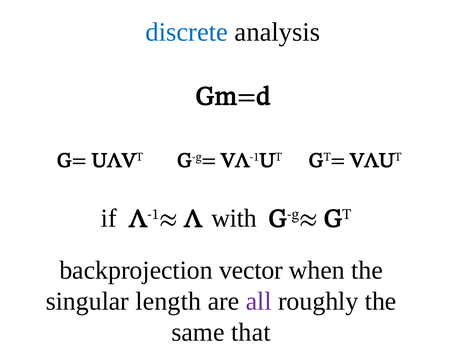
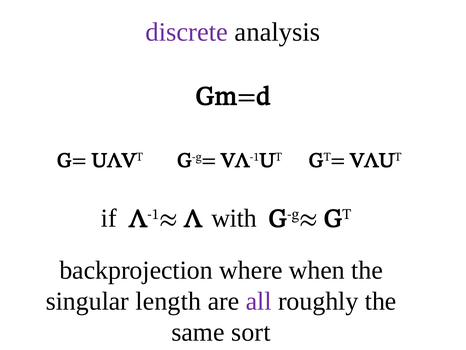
discrete colour: blue -> purple (187, 32)
vector: vector -> where (251, 270)
that: that -> sort (251, 332)
